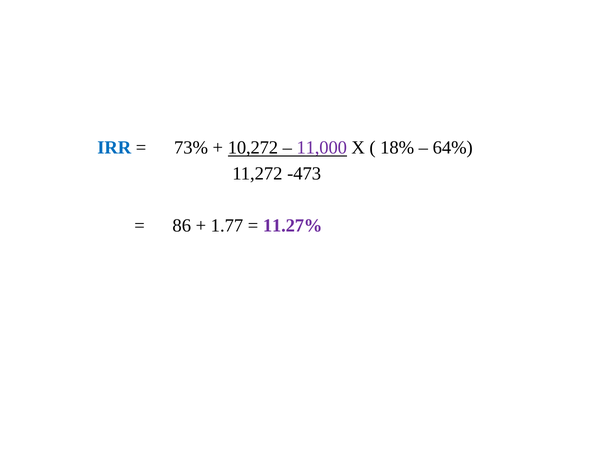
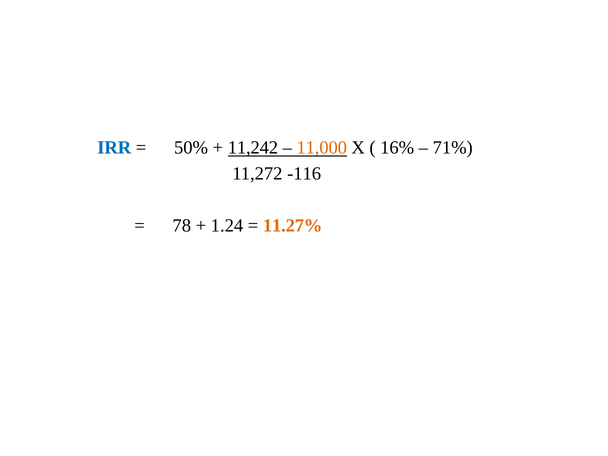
73%: 73% -> 50% (191, 148)
10,272: 10,272 -> 11,242 (253, 148)
11,000 colour: purple -> orange (322, 148)
18%: 18% -> 16% (397, 148)
64%: 64% -> 71% (453, 148)
-473: -473 -> -116 (304, 174)
86: 86 -> 78 (182, 226)
1.77: 1.77 -> 1.24 (227, 226)
11.27% colour: purple -> orange (293, 226)
